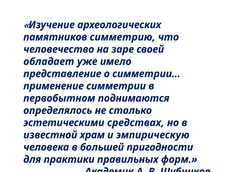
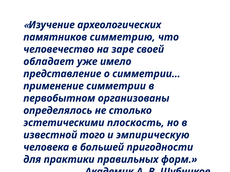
поднимаются: поднимаются -> организованы (134, 99)
средствах: средствах -> плоскость (136, 123)
храм: храм -> того (92, 135)
